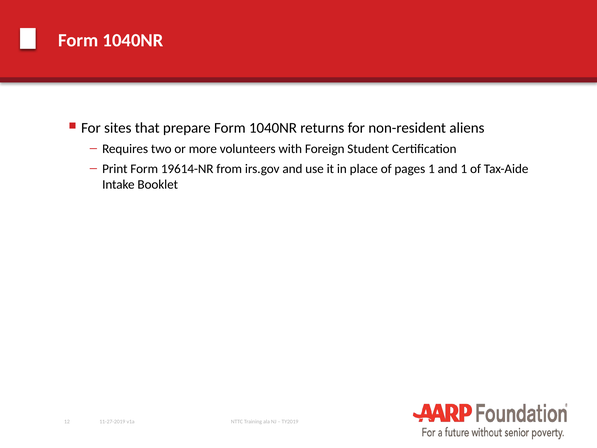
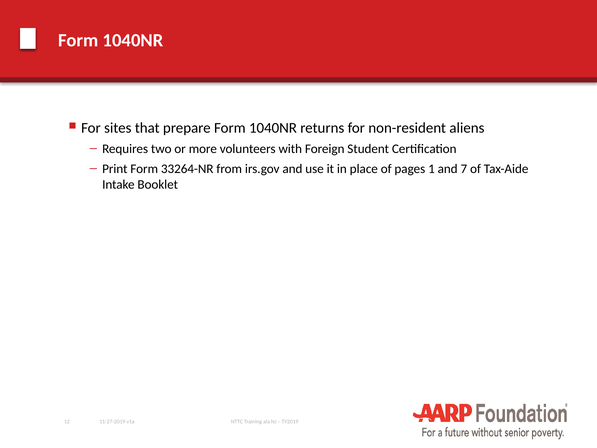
19614-NR: 19614-NR -> 33264-NR (187, 169)
and 1: 1 -> 7 (464, 169)
